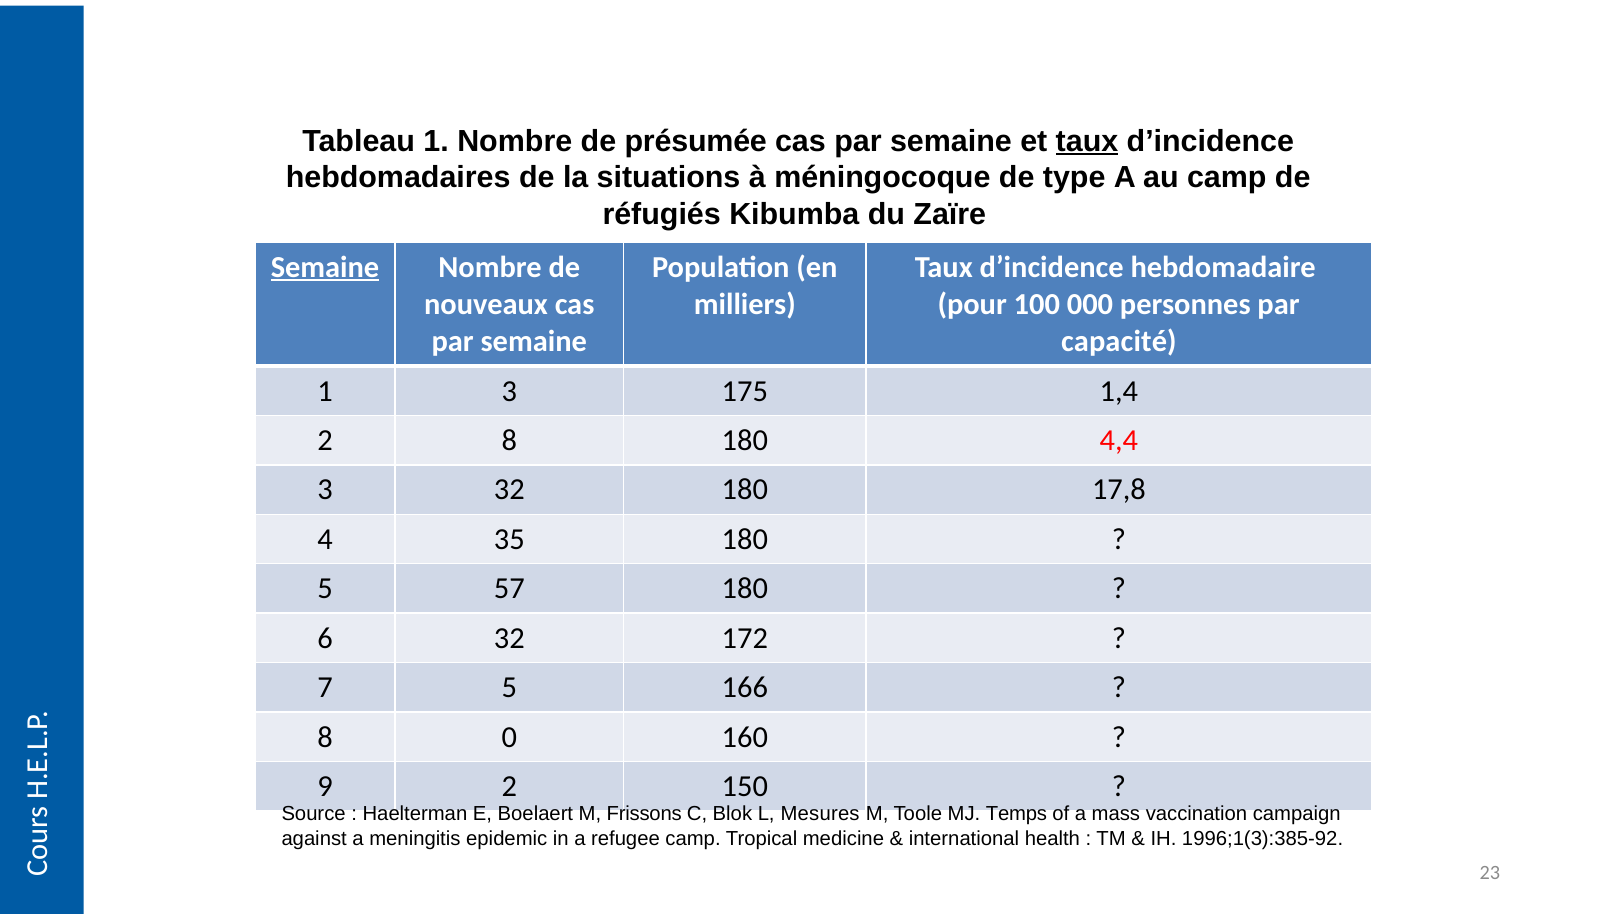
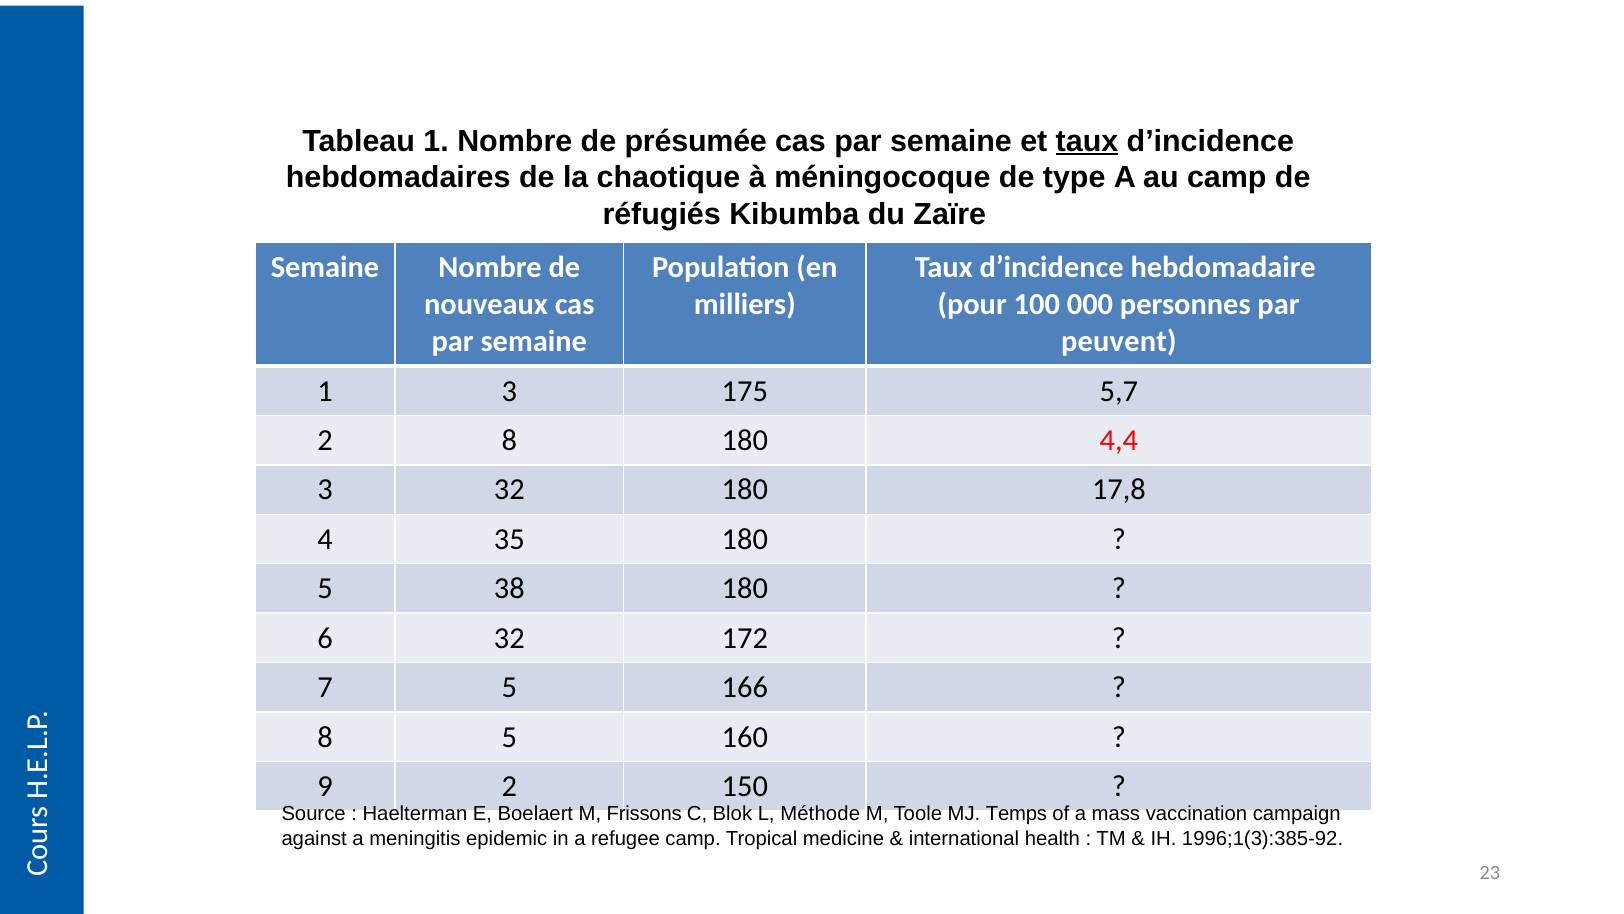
situations: situations -> chaotique (669, 178)
Semaine underline: present -> none (325, 267)
capacité: capacité -> peuvent (1119, 341)
1,4: 1,4 -> 5,7 (1119, 391)
57: 57 -> 38 (509, 588)
8 0: 0 -> 5 (509, 737)
Mesures: Mesures -> Méthode (820, 814)
